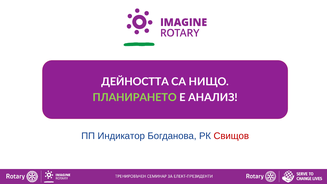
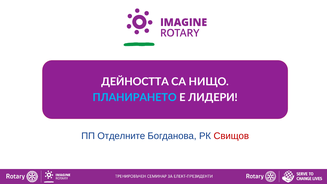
ПЛАНИРАНЕТО colour: light green -> light blue (135, 98)
АНАЛИЗ: АНАЛИЗ -> ЛИДЕРИ (213, 98)
Индикатор: Индикатор -> Отделните (121, 136)
